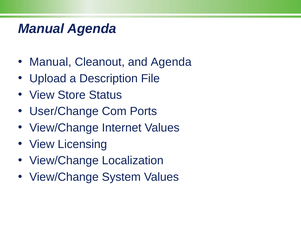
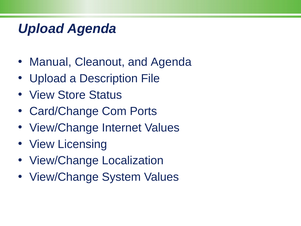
Manual: Manual -> Upload (41, 29)
User/Change: User/Change -> Card/Change (64, 111)
